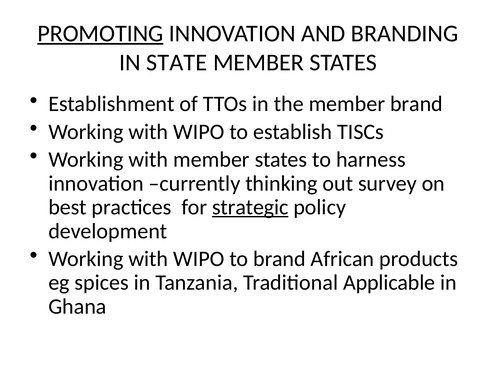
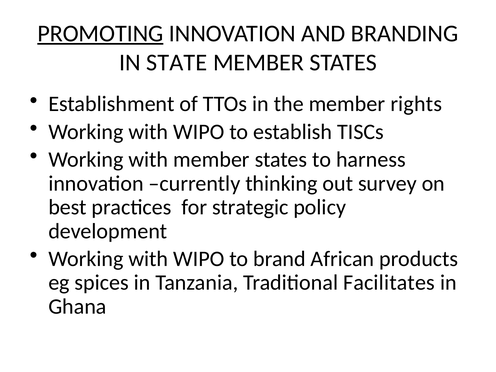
member brand: brand -> rights (416, 104)
strategic underline: present -> none (250, 207)
Applicable: Applicable -> Facilitates (389, 283)
